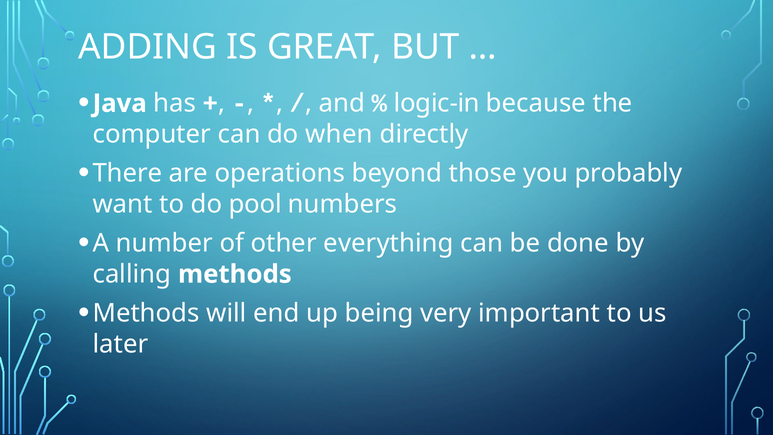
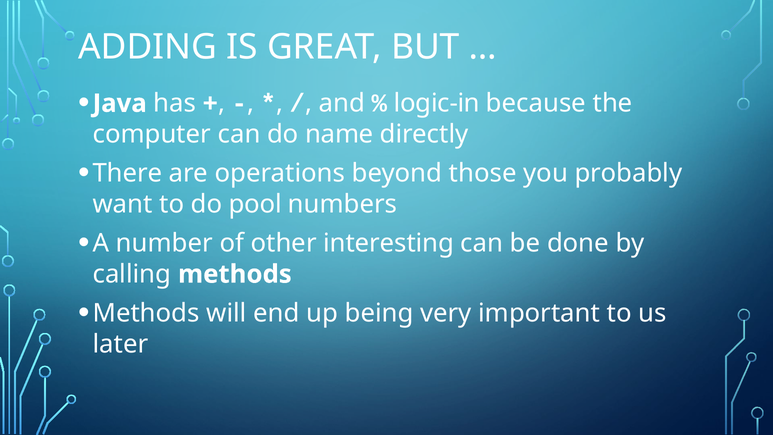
when: when -> name (339, 134)
everything: everything -> interesting (389, 243)
